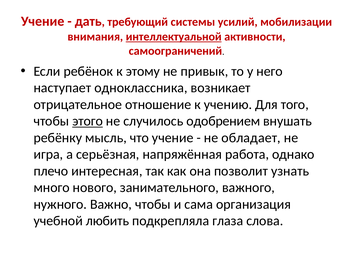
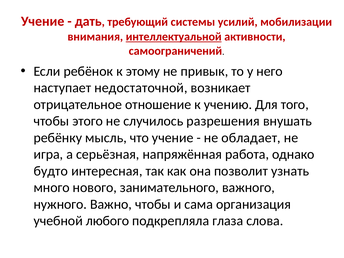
одноклассника: одноклассника -> недостаточной (141, 88)
этого underline: present -> none (88, 121)
одобрением: одобрением -> разрешения (223, 121)
плечо: плечо -> будто (51, 171)
любить: любить -> любого (108, 221)
